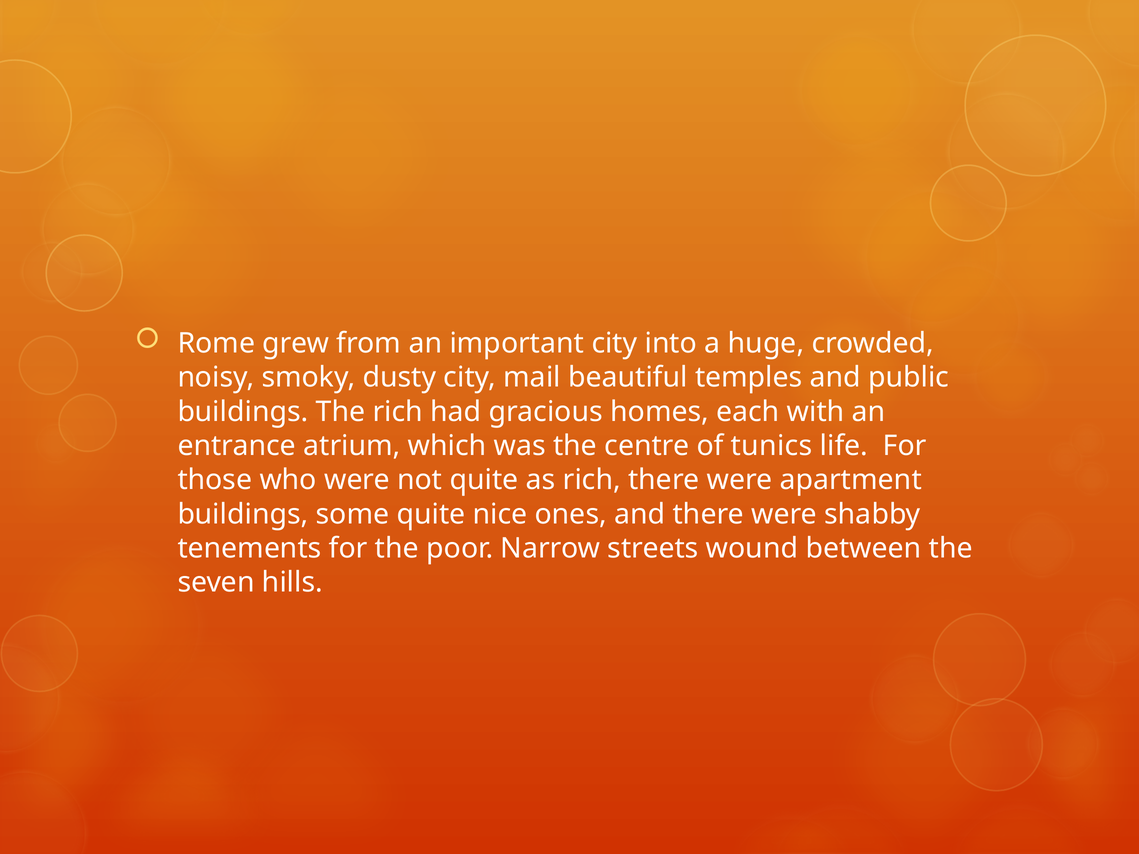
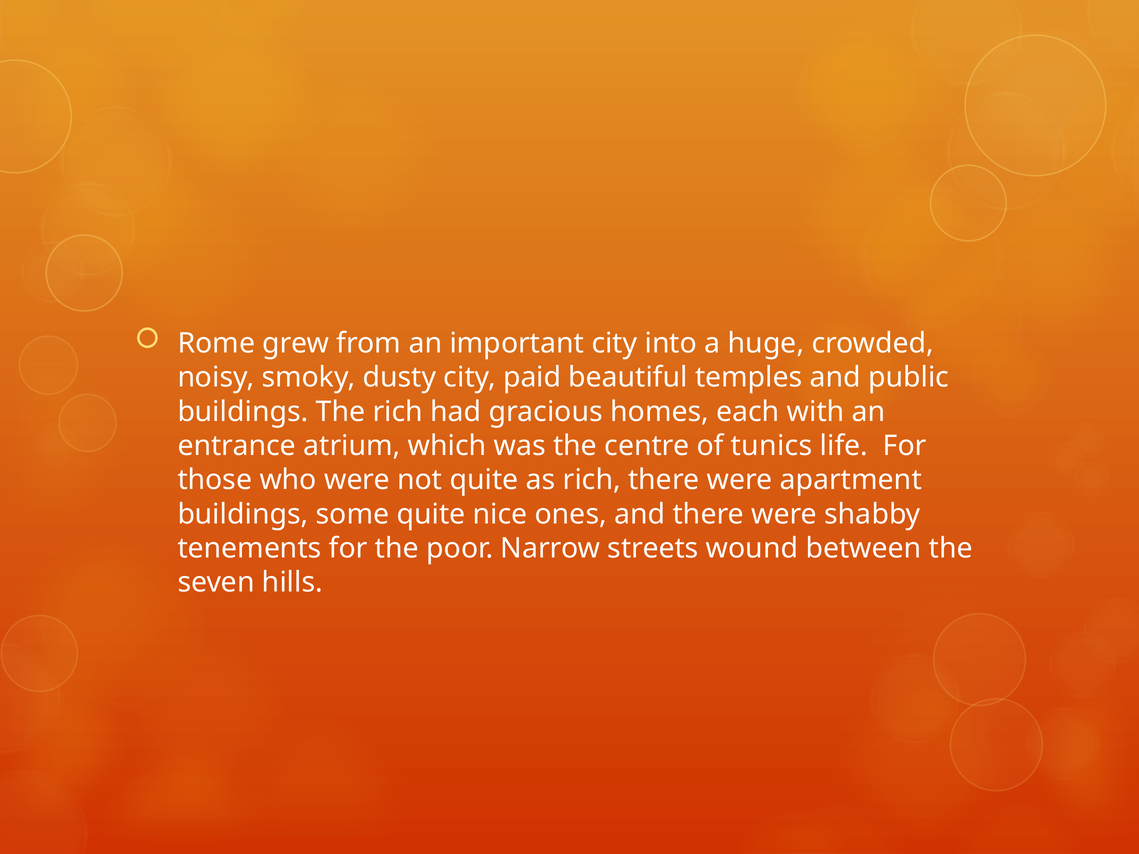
mail: mail -> paid (532, 378)
